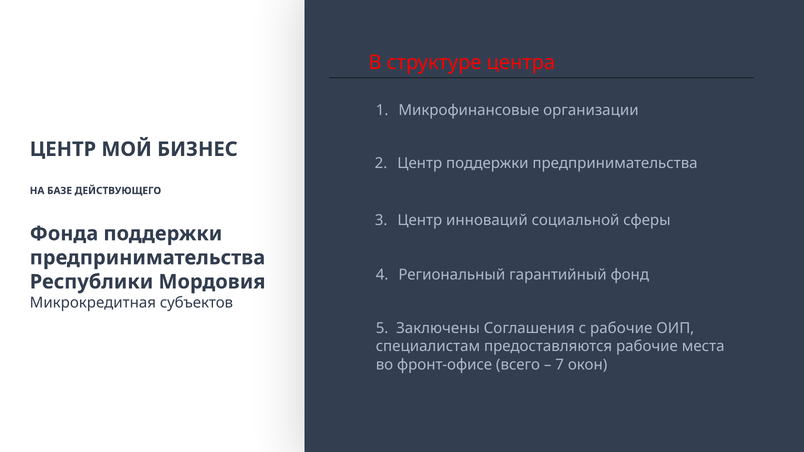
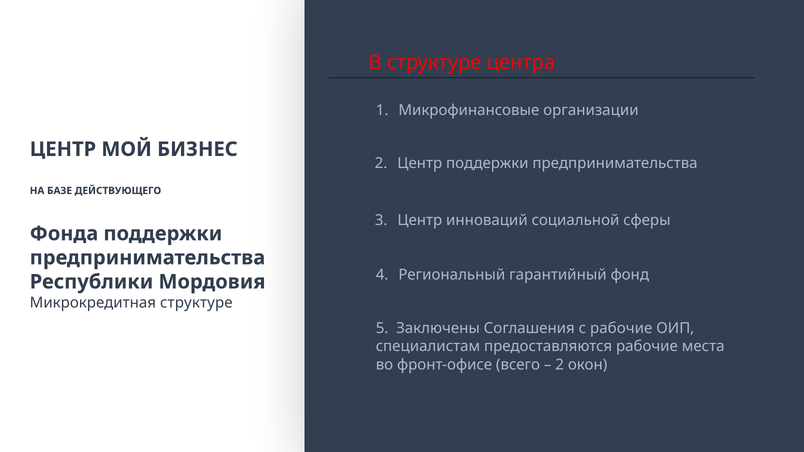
Микрокредитная субъектов: субъектов -> структуре (196, 303)
7: 7 -> 2 (560, 365)
